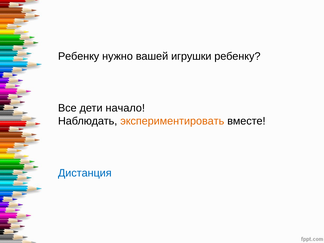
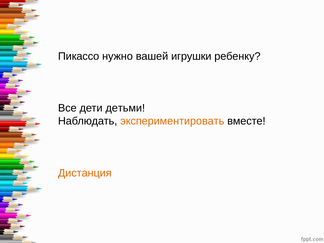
Ребенку: Ребенку -> Пикассо (79, 56)
начало: начало -> детьми (125, 108)
Дистанция colour: blue -> orange (85, 173)
